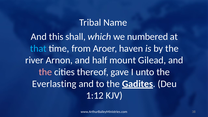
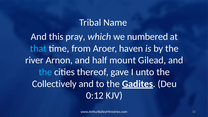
shall: shall -> pray (76, 37)
the colour: pink -> light blue (45, 72)
Everlasting: Everlasting -> Collectively (54, 84)
1:12: 1:12 -> 0:12 (95, 96)
